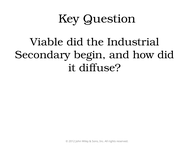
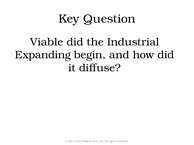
Secondary: Secondary -> Expanding (43, 55)
